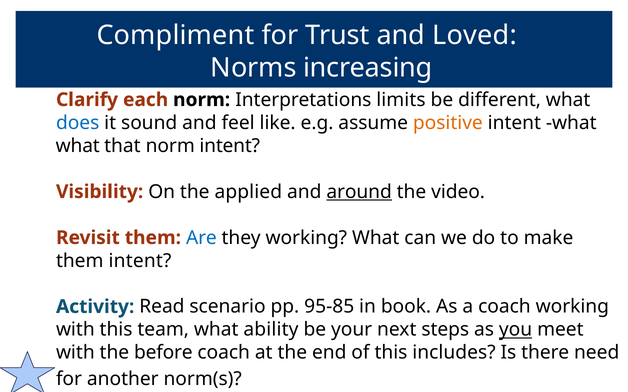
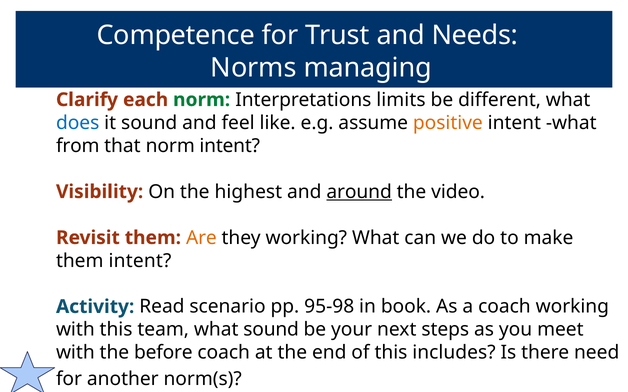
Compliment: Compliment -> Competence (176, 35)
Loved: Loved -> Needs (475, 35)
increasing: increasing -> managing (368, 68)
norm colour: black -> green (202, 100)
what: what -> from (78, 146)
applied: applied -> highest (248, 192)
Are colour: blue -> orange (201, 238)
95-85: 95-85 -> 95-98 (329, 307)
what ability: ability -> sound (271, 330)
you underline: present -> none (516, 330)
